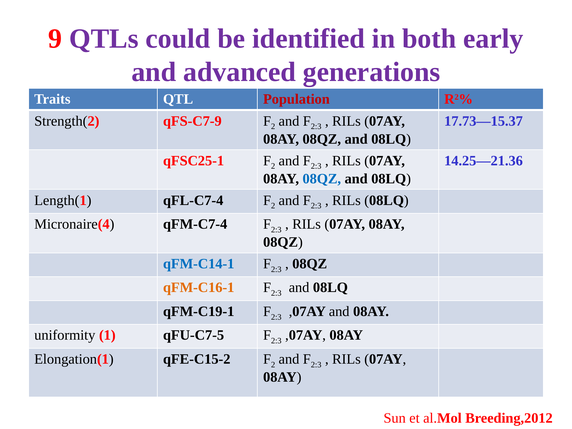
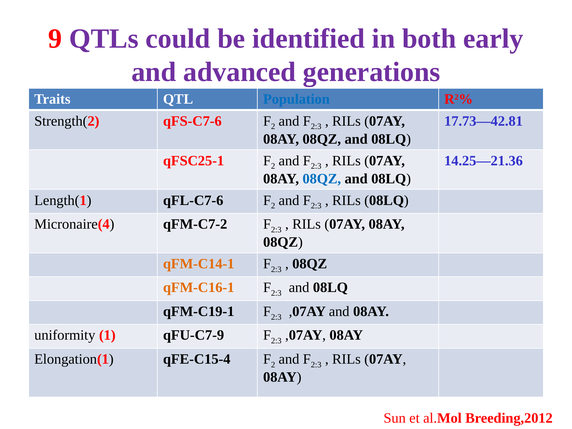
Population colour: red -> blue (296, 99)
qFS-C7-9: qFS-C7-9 -> qFS-C7-6 (192, 121)
17.73—15.37: 17.73—15.37 -> 17.73—42.81 (484, 121)
qFL-C7-4: qFL-C7-4 -> qFL-C7-6 (193, 200)
qFM-C7-4: qFM-C7-4 -> qFM-C7-2 (195, 224)
qFM-C14-1 colour: blue -> orange (199, 264)
qFU-C7-5: qFU-C7-5 -> qFU-C7-9 (194, 335)
qFE-C15-2: qFE-C15-2 -> qFE-C15-4 (197, 359)
